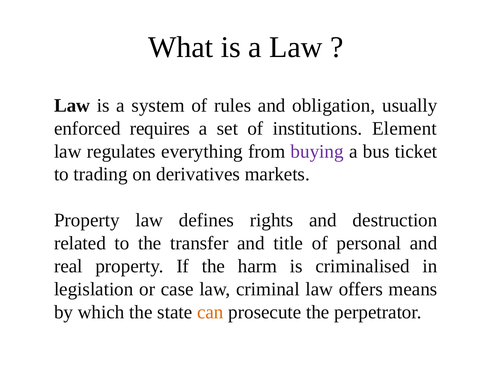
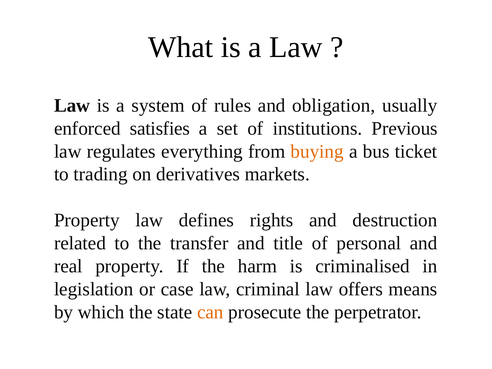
requires: requires -> satisfies (160, 128)
Element: Element -> Previous (405, 128)
buying colour: purple -> orange (317, 151)
